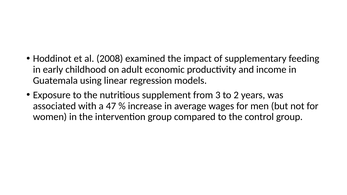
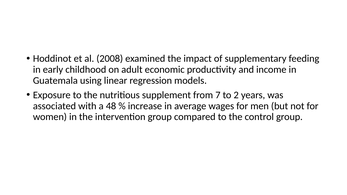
3: 3 -> 7 (218, 95)
47: 47 -> 48 (111, 106)
